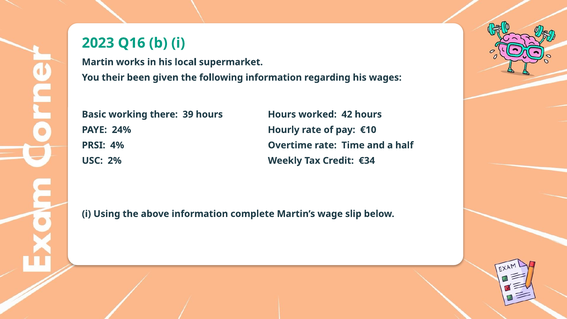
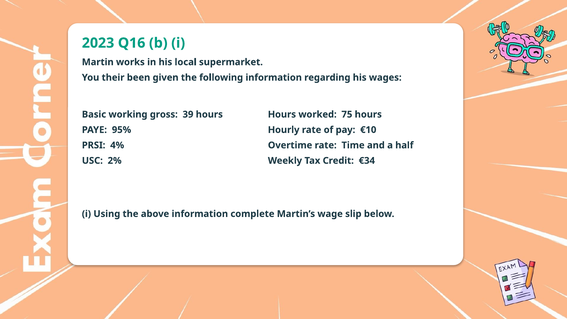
there: there -> gross (164, 114)
42: 42 -> 75 (347, 114)
24%: 24% -> 95% (122, 130)
